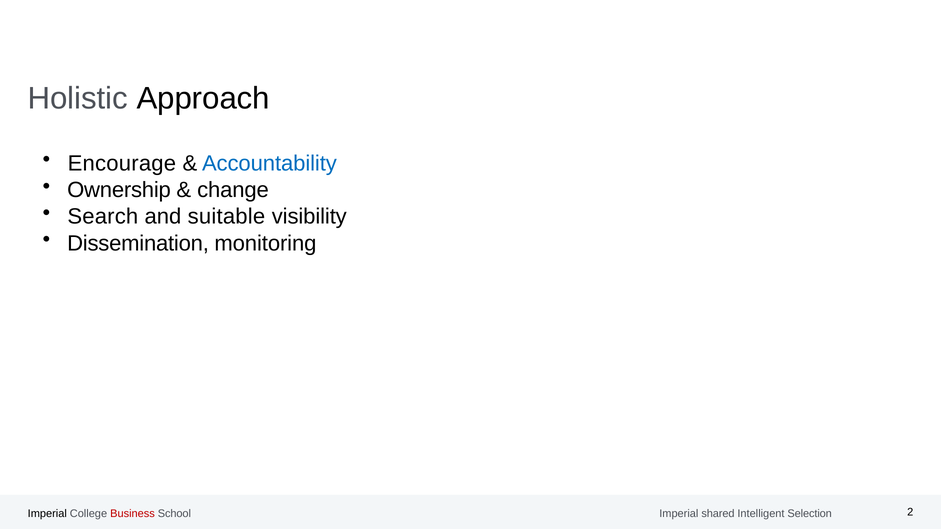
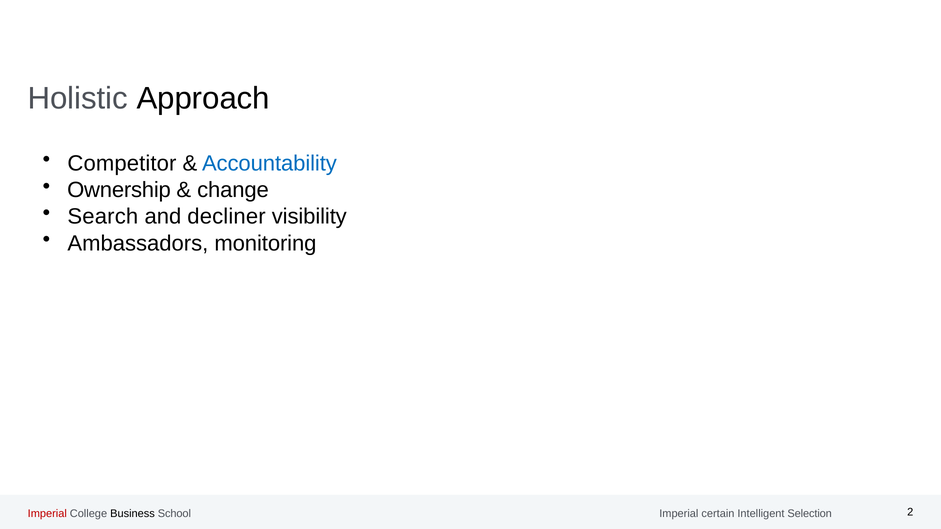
Encourage: Encourage -> Competitor (122, 163)
suitable: suitable -> decliner (226, 217)
Dissemination: Dissemination -> Ambassadors (138, 243)
Imperial colour: black -> red (47, 514)
Business colour: red -> black (133, 514)
shared: shared -> certain (718, 514)
